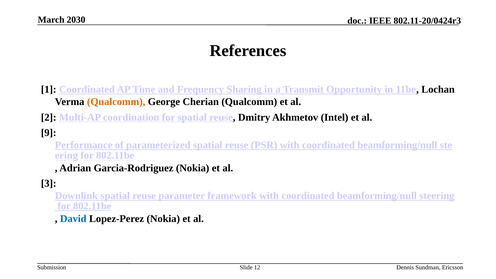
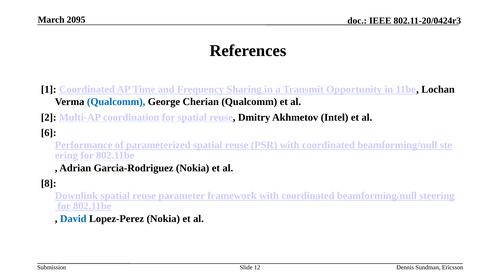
2030: 2030 -> 2095 (76, 20)
Qualcomm colour: orange -> blue (116, 102)
9: 9 -> 6 (49, 133)
3: 3 -> 8 (49, 183)
